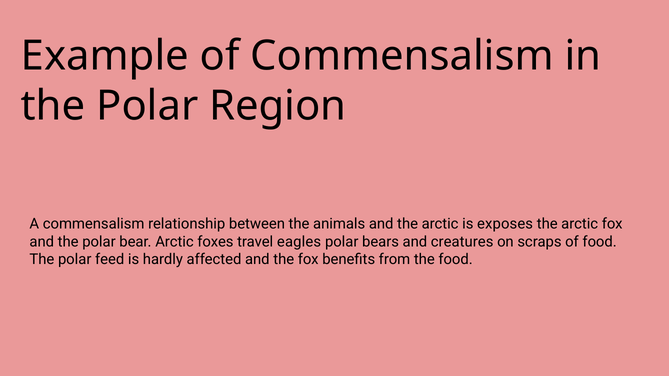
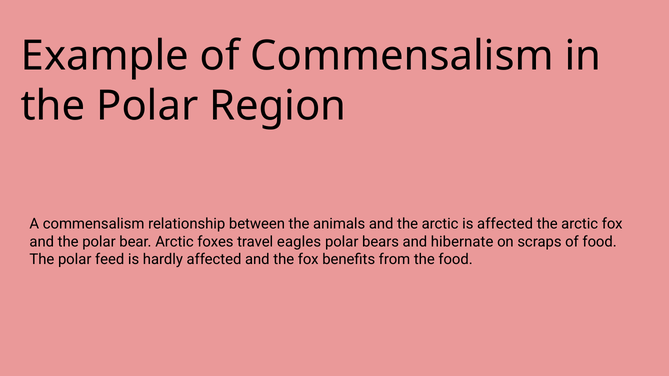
is exposes: exposes -> affected (505, 224)
creatures: creatures -> hibernate (462, 242)
